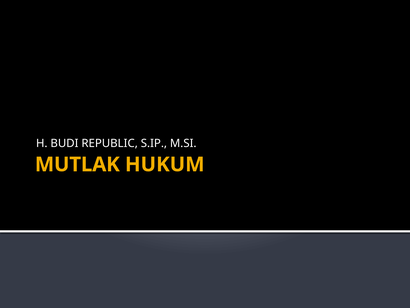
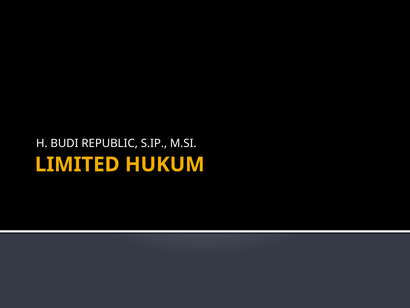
MUTLAK: MUTLAK -> LIMITED (77, 164)
